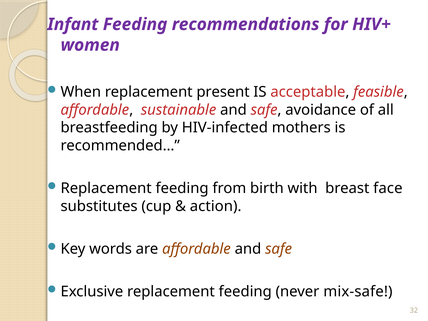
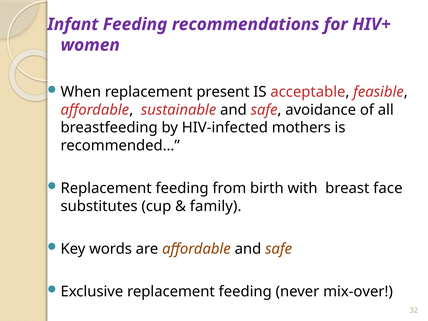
action: action -> family (216, 206)
mix-safe: mix-safe -> mix-over (358, 292)
